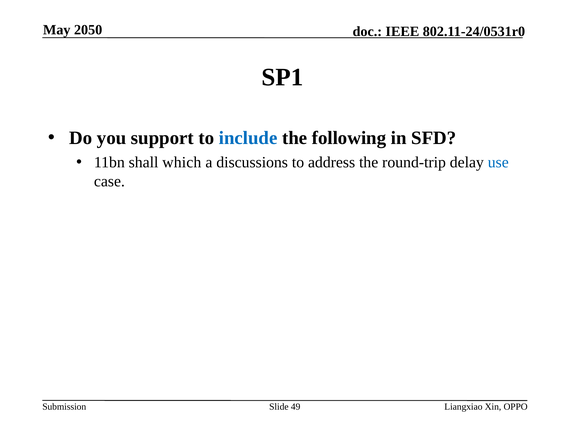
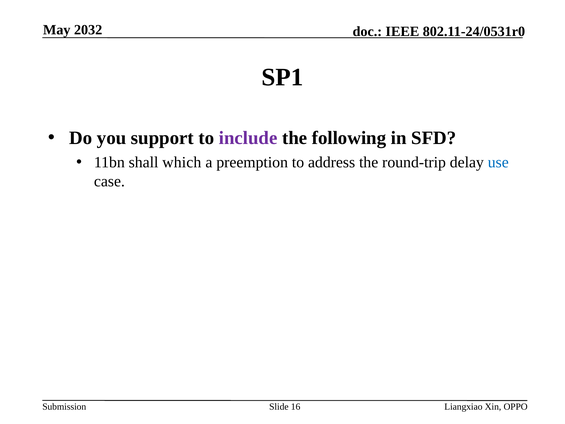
2050: 2050 -> 2032 (88, 30)
include colour: blue -> purple (248, 138)
discussions: discussions -> preemption (252, 162)
49: 49 -> 16 (296, 406)
